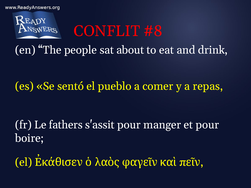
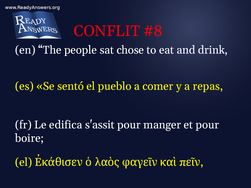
about: about -> chose (130, 50)
fathers: fathers -> edifica (66, 125)
